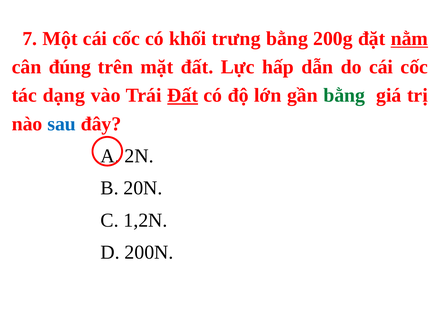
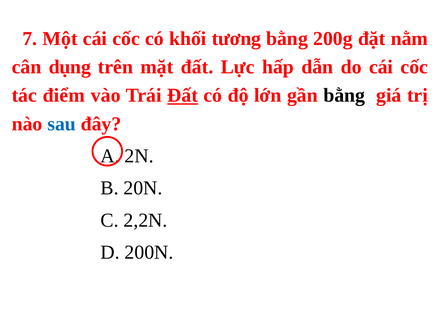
trưng: trưng -> tương (236, 39)
nằm underline: present -> none (409, 39)
đúng: đúng -> dụng (70, 67)
dạng: dạng -> điểm (64, 95)
bằng colour: green -> black (344, 95)
1,2N: 1,2N -> 2,2N (145, 220)
